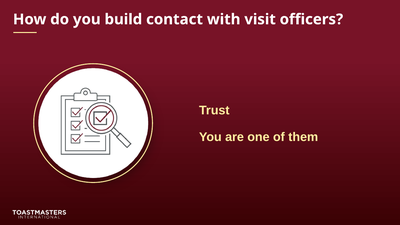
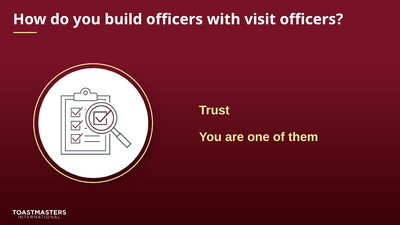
build contact: contact -> officers (175, 19)
